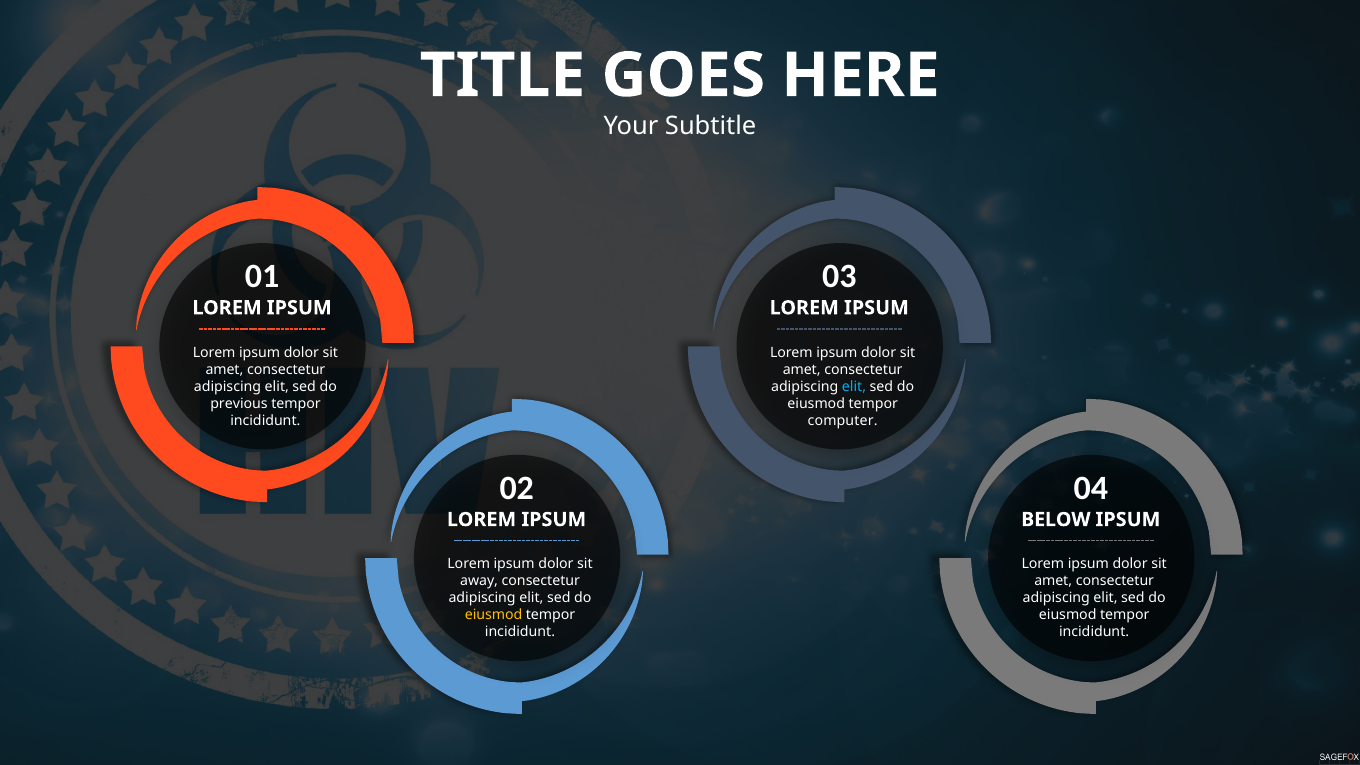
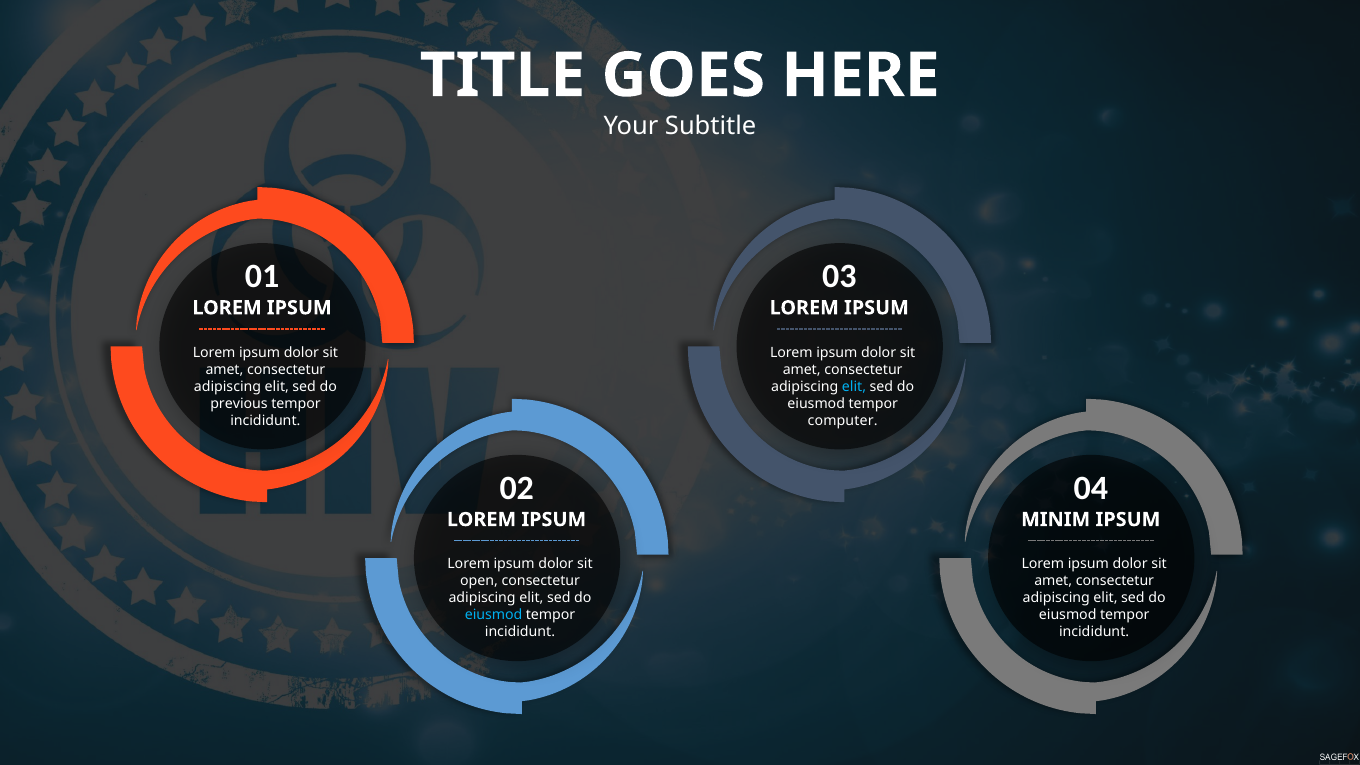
BELOW: BELOW -> MINIM (1056, 520)
away: away -> open (479, 581)
eiusmod colour: yellow -> light blue (494, 615)
